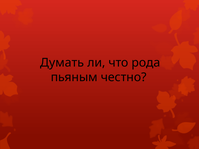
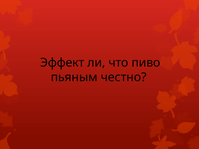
Думать: Думать -> Эффект (62, 63)
рода: рода -> пиво (146, 63)
